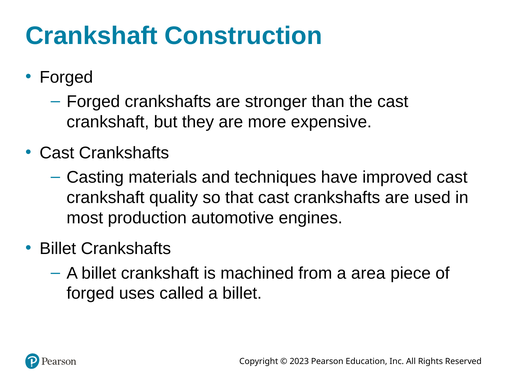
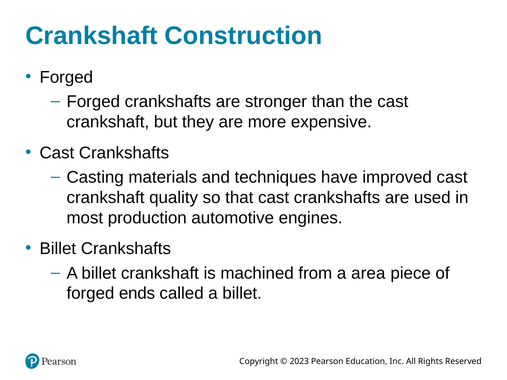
uses: uses -> ends (137, 294)
